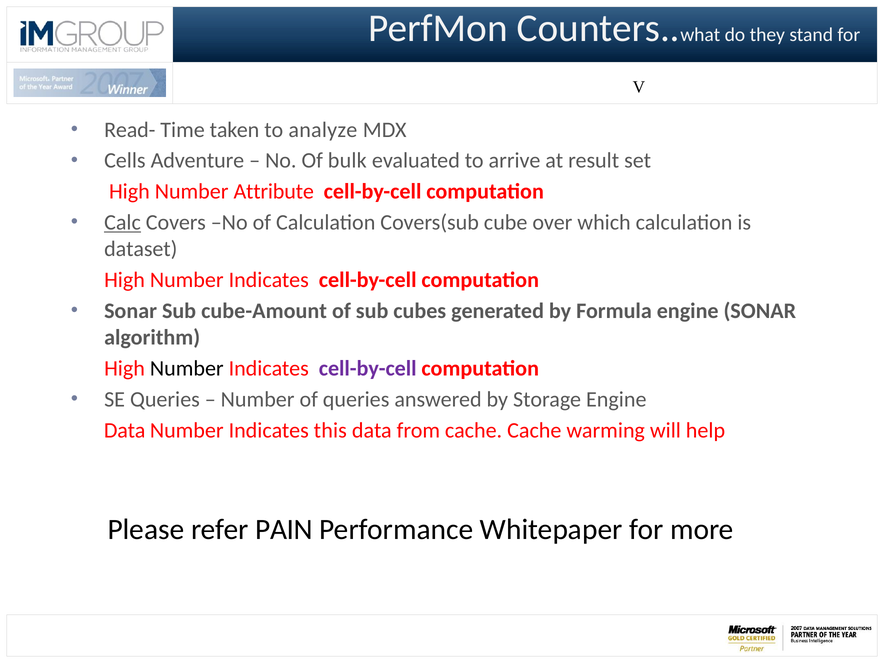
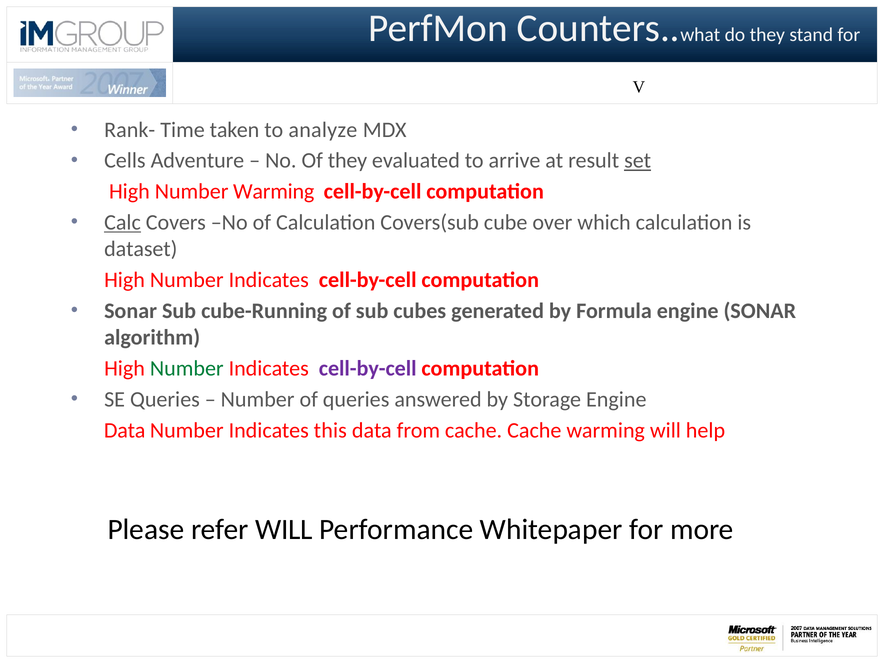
Read-: Read- -> Rank- (130, 130)
Of bulk: bulk -> they (348, 161)
set underline: none -> present (638, 161)
Number Attribute: Attribute -> Warming (274, 192)
cube-Amount: cube-Amount -> cube-Running (264, 311)
Number colour: black -> green (187, 368)
refer PAIN: PAIN -> WILL (284, 530)
